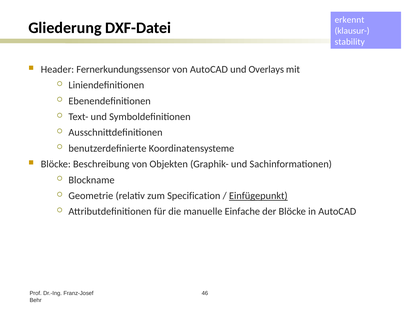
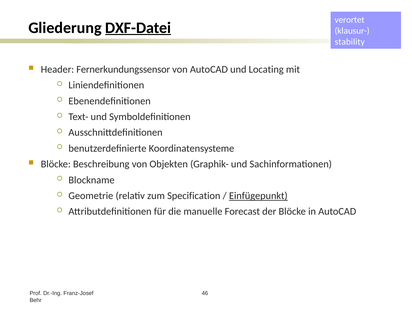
erkennt: erkennt -> verortet (350, 20)
DXF-Datei underline: none -> present (138, 28)
Overlays: Overlays -> Locating (266, 69)
Einfache: Einfache -> Forecast (242, 212)
